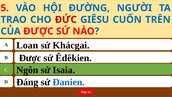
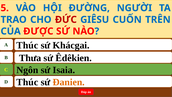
A Loan: Loan -> Thúc (27, 45)
B Được: Được -> Thưa (30, 58)
D Đáng: Đáng -> Thúc (27, 82)
Đanien colour: blue -> orange (69, 82)
